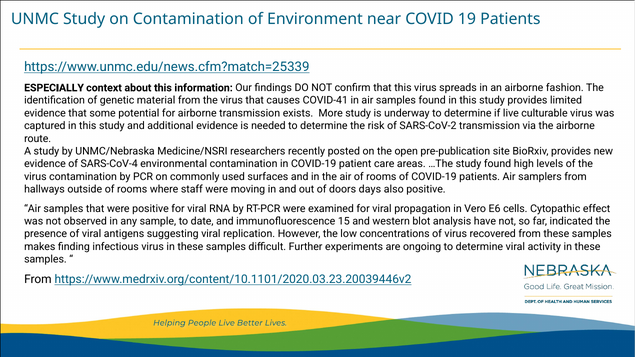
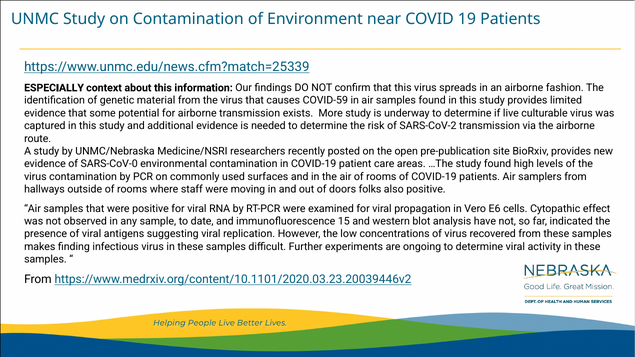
COVID-41: COVID-41 -> COVID-59 (325, 101)
SARS-CoV-4: SARS-CoV-4 -> SARS-CoV-0 (109, 164)
days: days -> folks (370, 189)
